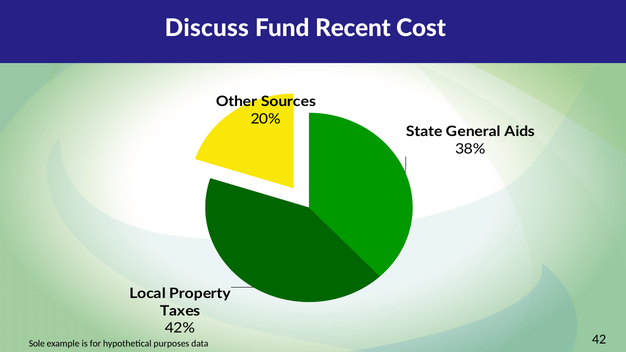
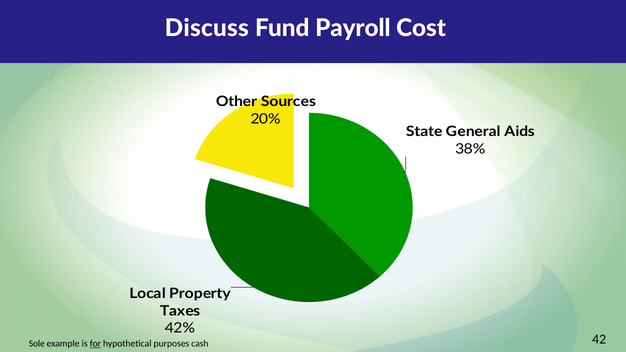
Recent: Recent -> Payroll (353, 28)
for underline: none -> present (95, 344)
data: data -> cash (200, 344)
